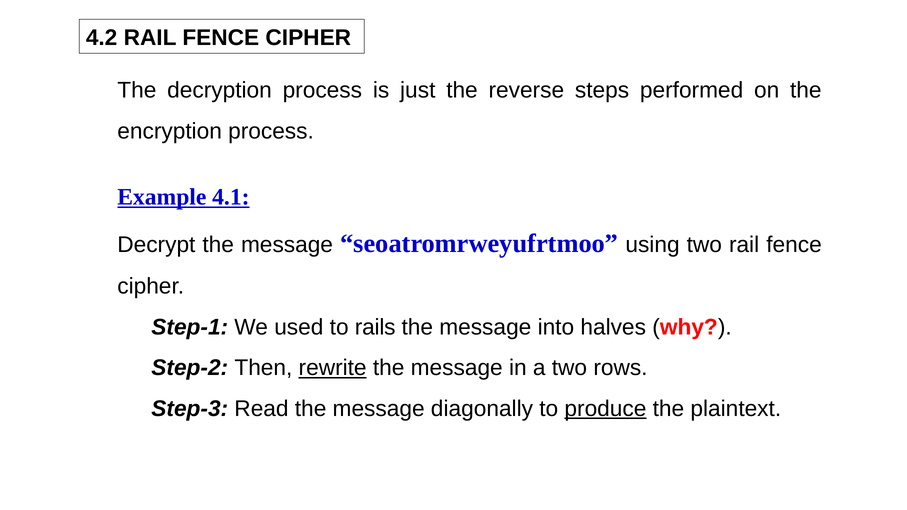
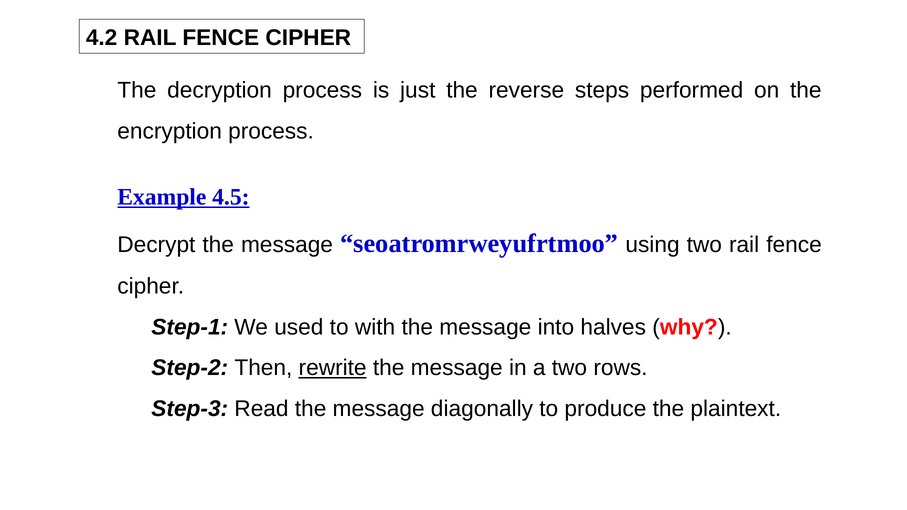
4.1: 4.1 -> 4.5 (231, 197)
rails: rails -> with (375, 327)
produce underline: present -> none (605, 409)
